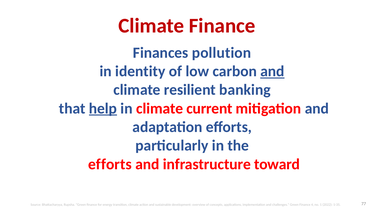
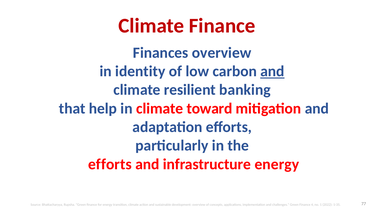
Finances pollution: pollution -> overview (222, 53)
help underline: present -> none (103, 108)
current: current -> toward (209, 108)
infrastructure toward: toward -> energy (277, 164)
